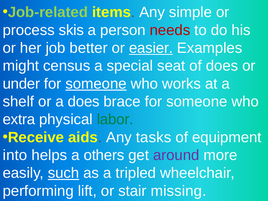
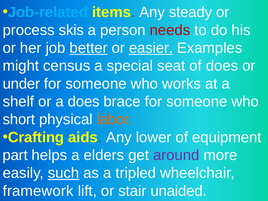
Job-related colour: light green -> light blue (48, 12)
simple: simple -> steady (191, 12)
better underline: none -> present (89, 48)
someone underline: present -> none (96, 84)
extra: extra -> short (19, 119)
labor colour: green -> orange (115, 119)
Receive: Receive -> Crafting (36, 137)
tasks: tasks -> lower (154, 137)
into: into -> part (15, 155)
others: others -> elders (104, 155)
performing: performing -> framework (38, 191)
missing: missing -> unaided (179, 191)
